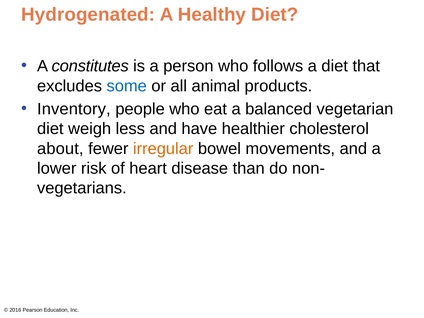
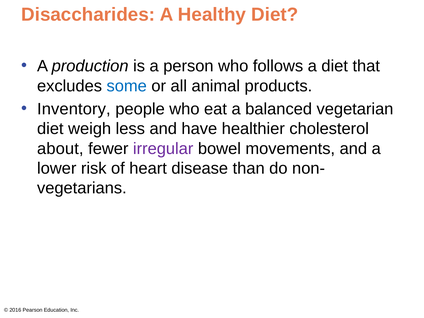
Hydrogenated: Hydrogenated -> Disaccharides (88, 15)
constitutes: constitutes -> production (90, 66)
irregular colour: orange -> purple (163, 149)
